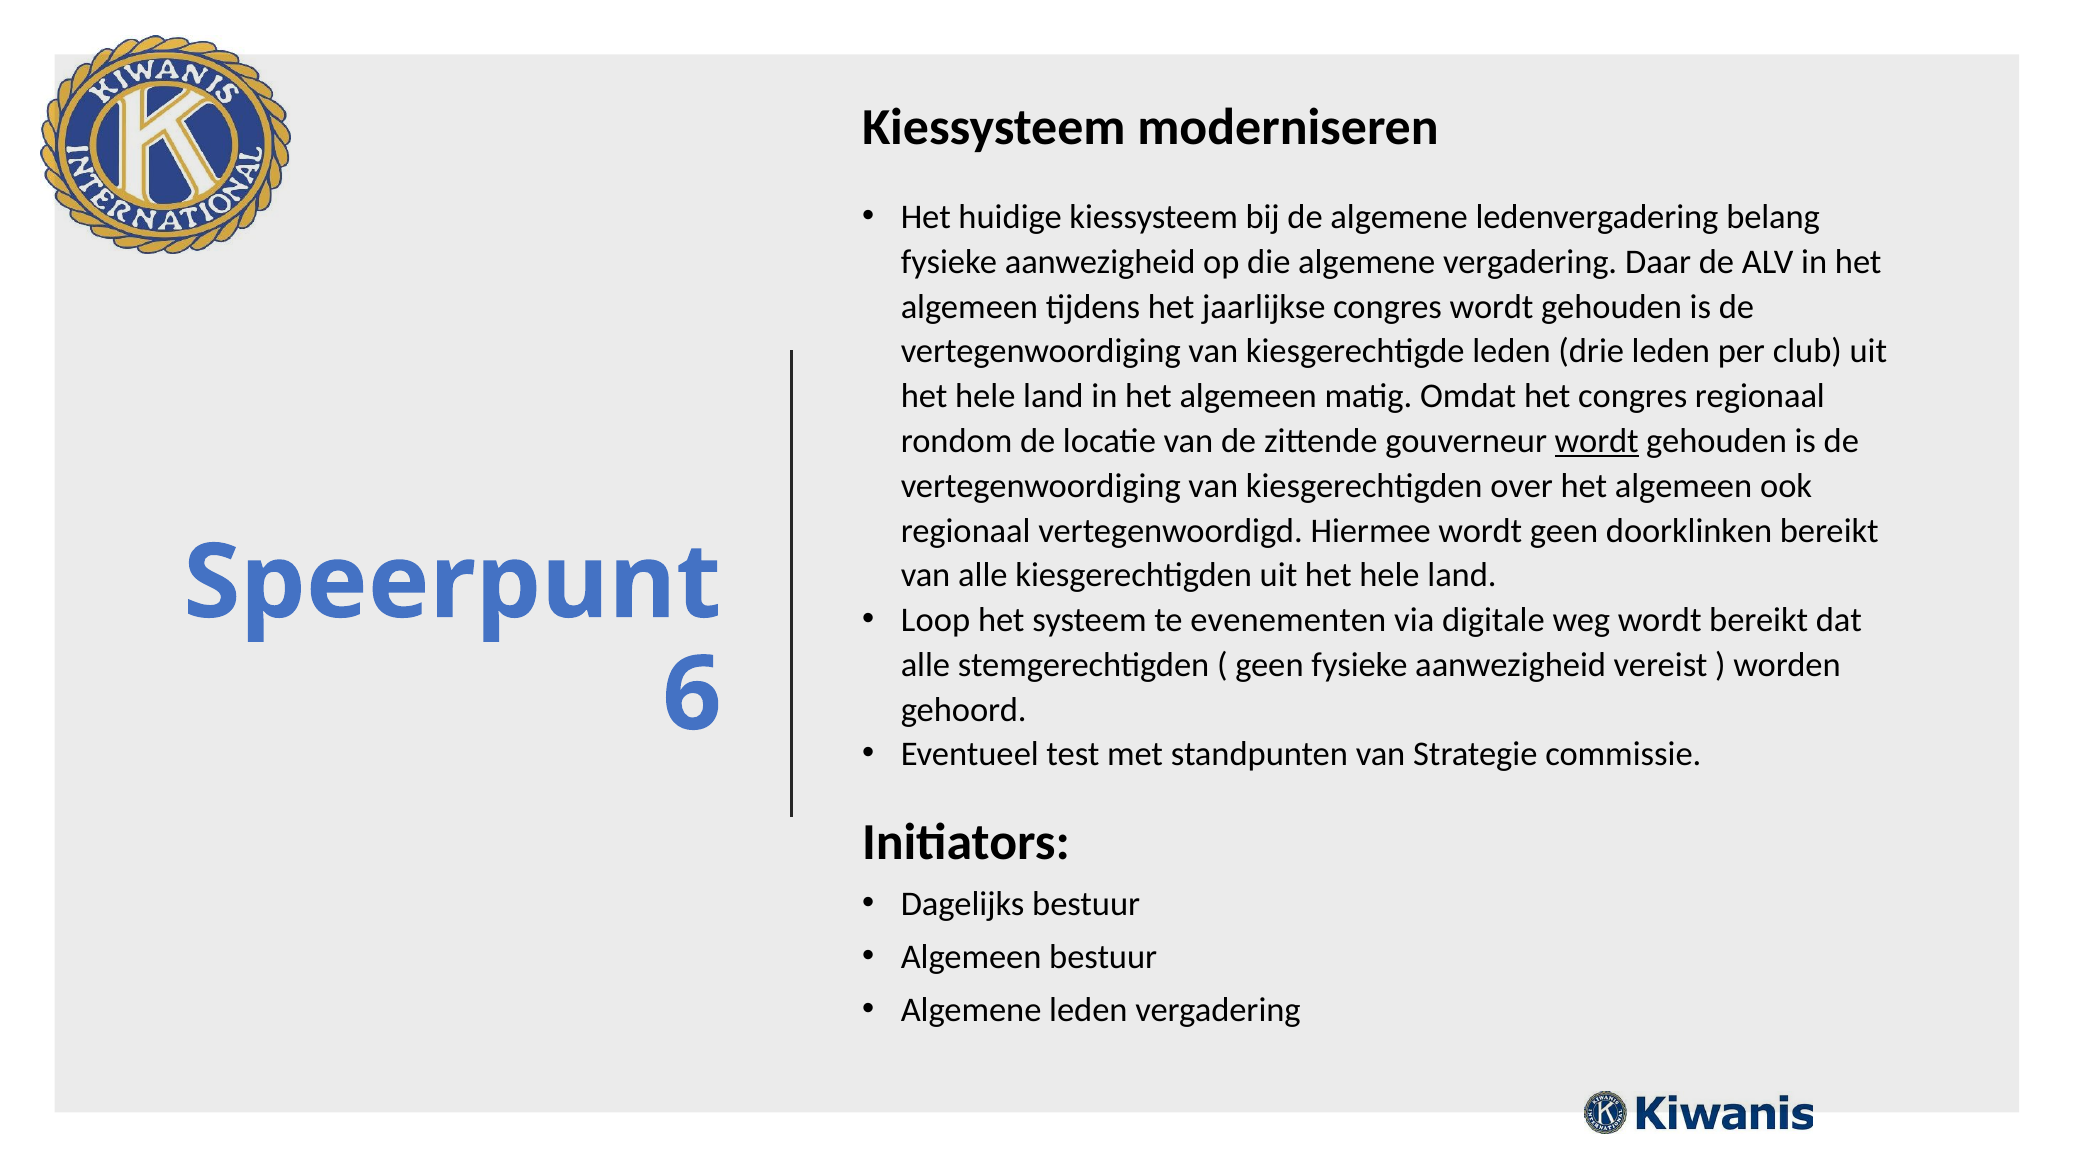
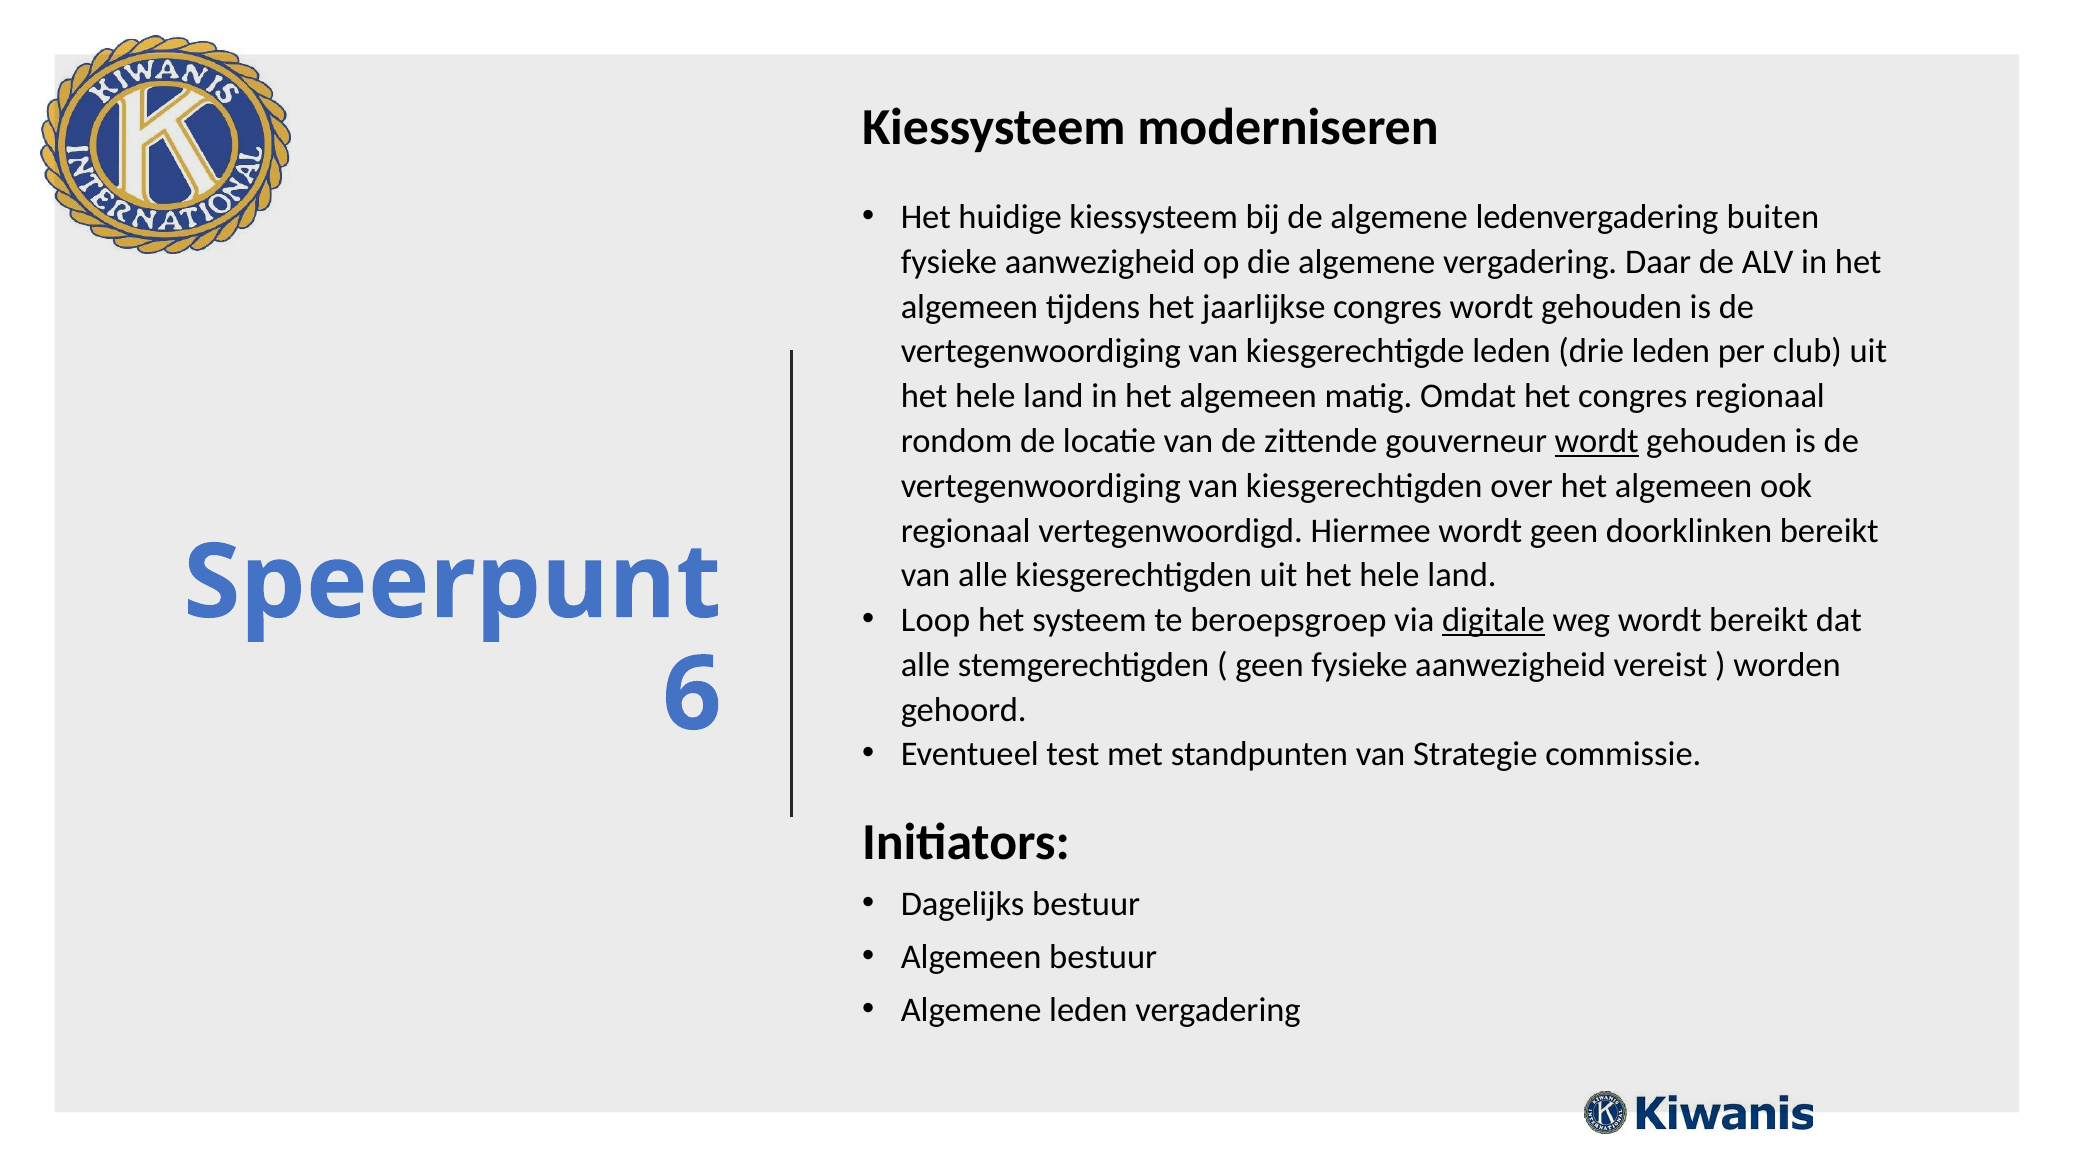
belang: belang -> buiten (1773, 217)
evenementen: evenementen -> beroepsgroep (1288, 620)
digitale underline: none -> present (1493, 620)
